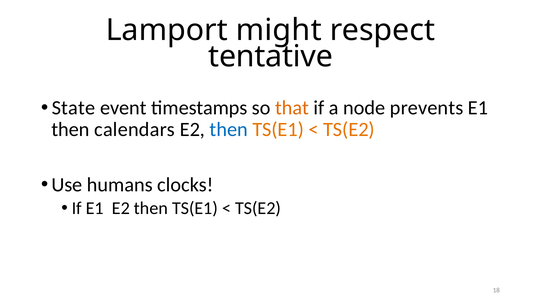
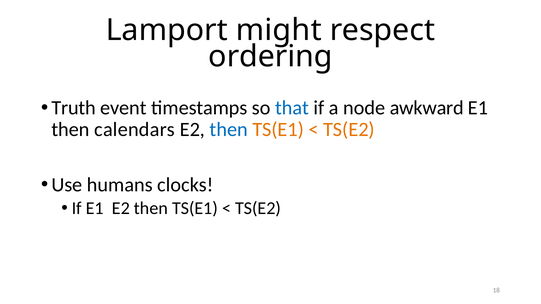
tentative: tentative -> ordering (271, 57)
State: State -> Truth (74, 108)
that colour: orange -> blue (292, 108)
prevents: prevents -> awkward (427, 108)
